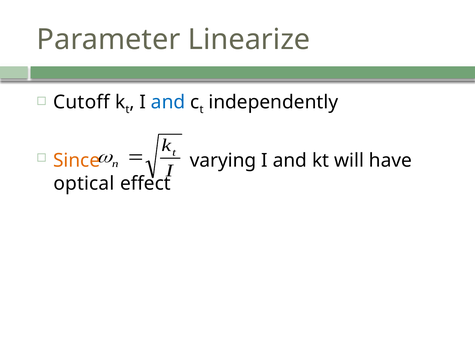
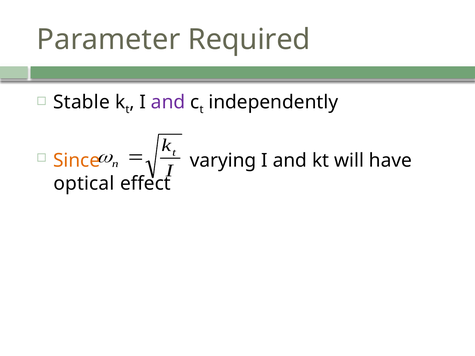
Linearize: Linearize -> Required (249, 40)
Cutoff: Cutoff -> Stable (82, 102)
and colour: blue -> purple (168, 102)
